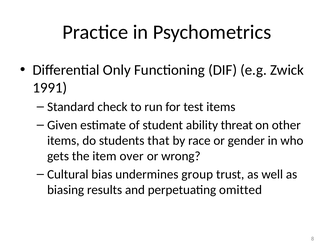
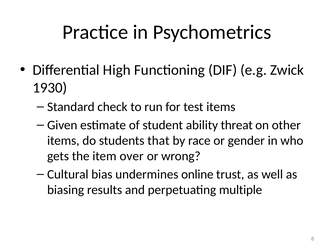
Only: Only -> High (117, 70)
1991: 1991 -> 1930 (50, 88)
group: group -> online (197, 175)
omitted: omitted -> multiple (241, 190)
